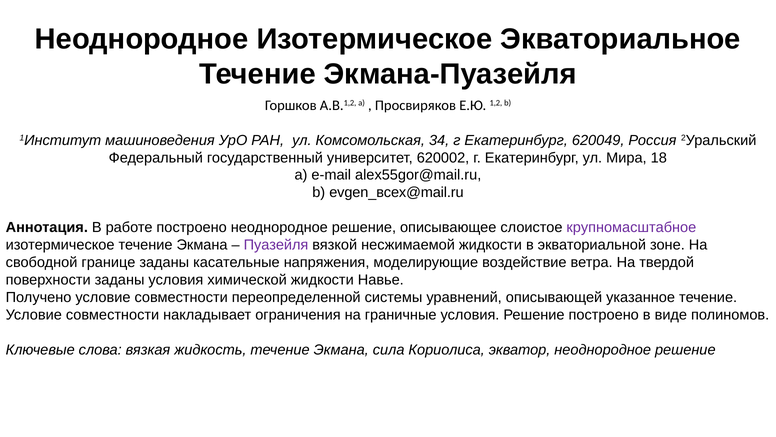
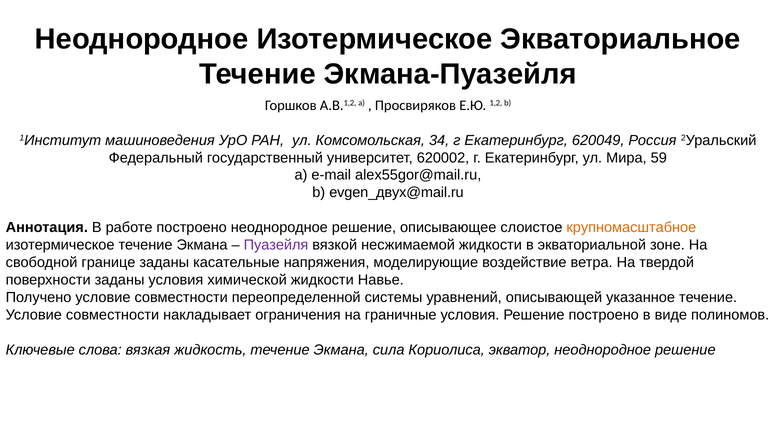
18: 18 -> 59 (659, 158)
evgen_всех@mail.ru: evgen_всех@mail.ru -> evgen_двух@mail.ru (396, 192)
крупномасштабное colour: purple -> orange (631, 227)
